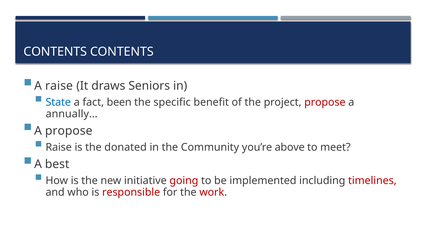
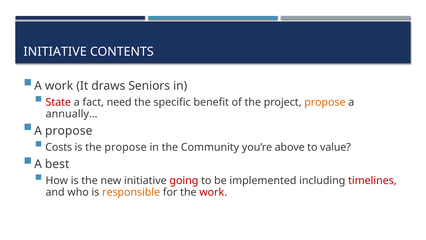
CONTENTS: CONTENTS -> INITIATIVE (55, 52)
A raise: raise -> work (59, 86)
State colour: blue -> red (58, 102)
been: been -> need (119, 102)
propose colour: red -> orange (325, 102)
Raise: Raise -> Costs (59, 147)
the donated: donated -> propose (126, 147)
meet: meet -> value (335, 147)
responsible colour: red -> orange (131, 192)
